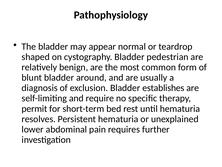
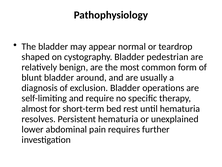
establishes: establishes -> operations (163, 88)
permit: permit -> almost (34, 108)
